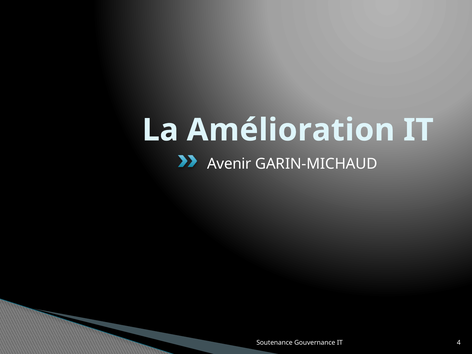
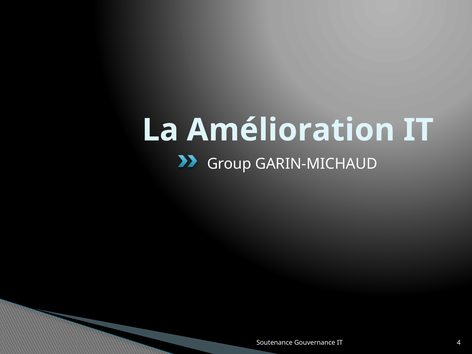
Avenir: Avenir -> Group (229, 164)
